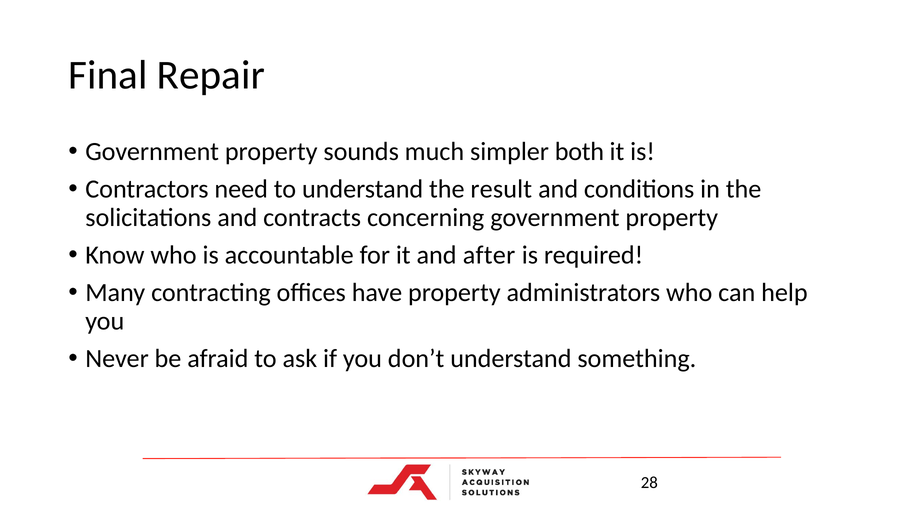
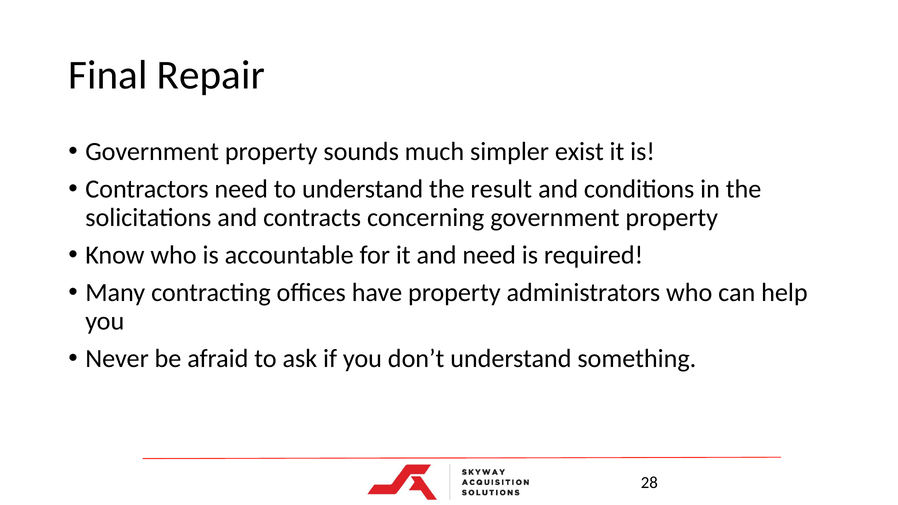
both: both -> exist (579, 152)
and after: after -> need (489, 255)
